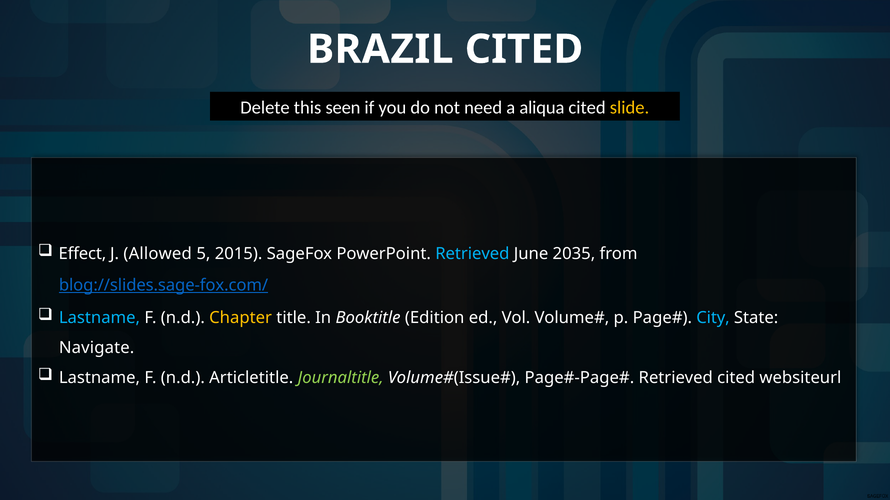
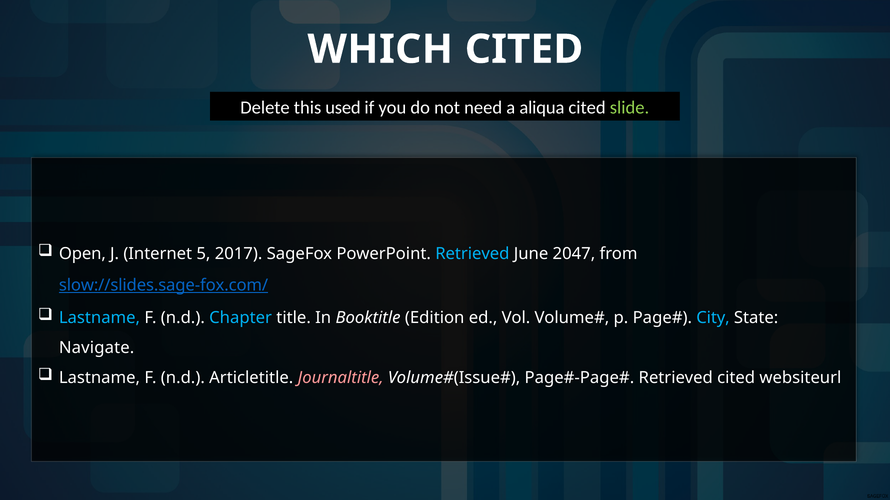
BRAZIL: BRAZIL -> WHICH (380, 49)
seen: seen -> used (343, 108)
slide colour: yellow -> light green (630, 108)
Effect: Effect -> Open (82, 254)
Allowed: Allowed -> Internet (158, 254)
2015: 2015 -> 2017 (239, 254)
2035: 2035 -> 2047 (574, 254)
blog://slides.sage-fox.com/: blog://slides.sage-fox.com/ -> slow://slides.sage-fox.com/ (164, 285)
Chapter colour: yellow -> light blue (241, 318)
Journaltitle colour: light green -> pink (341, 378)
